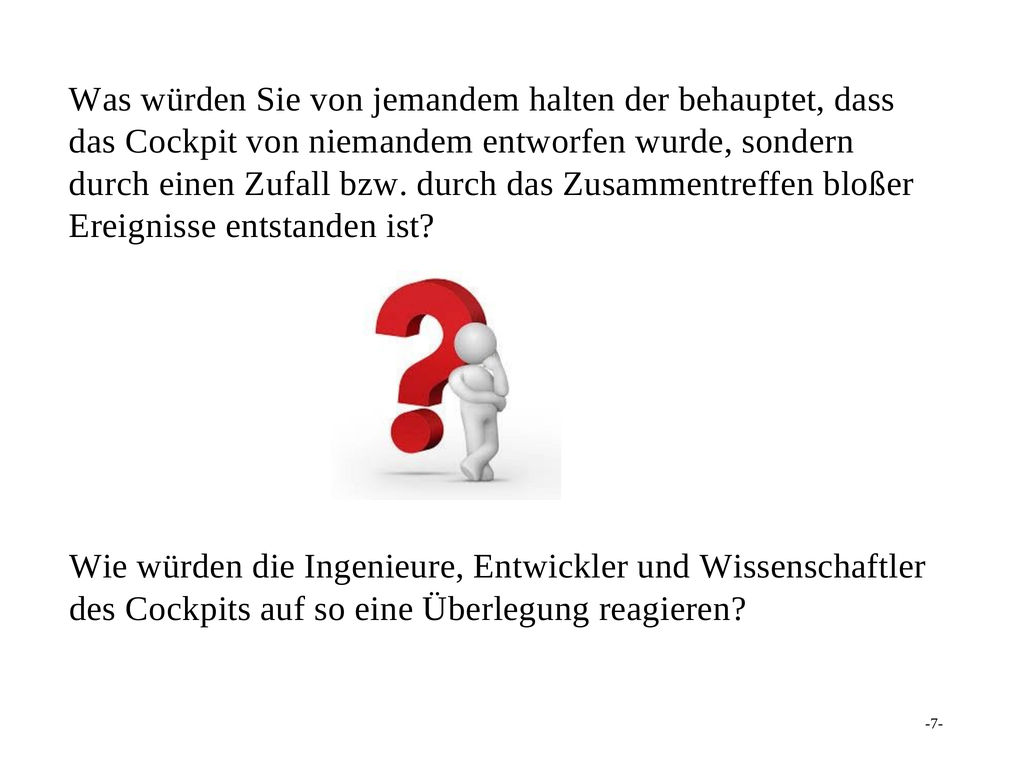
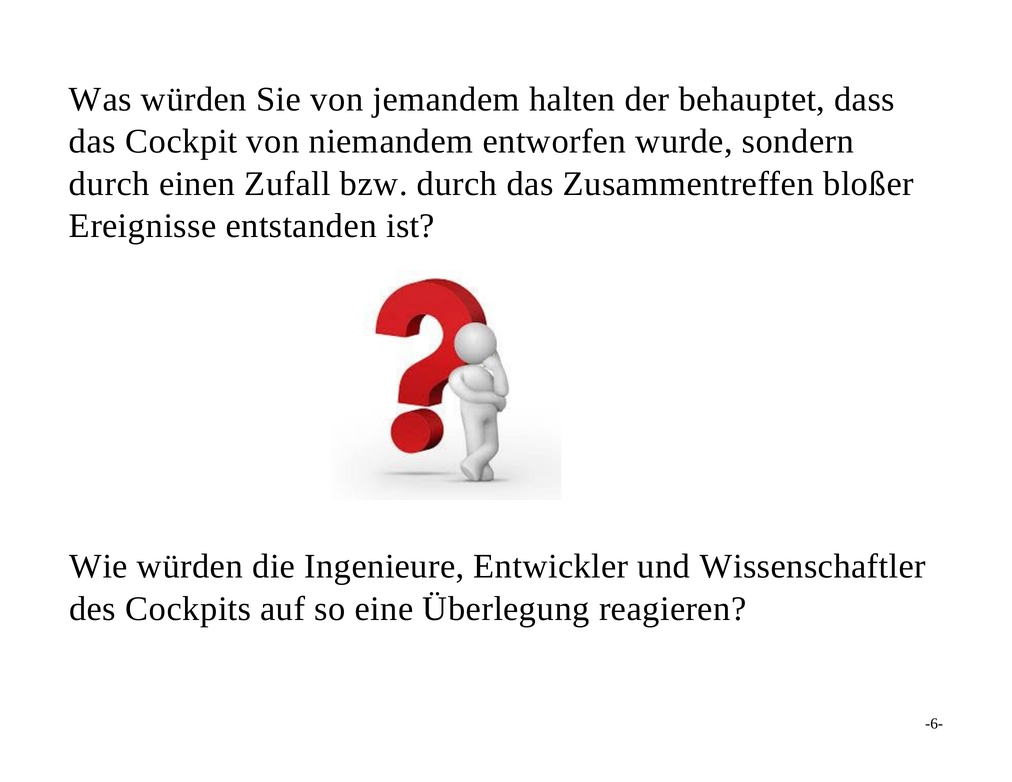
-7-: -7- -> -6- (934, 724)
